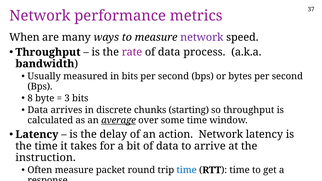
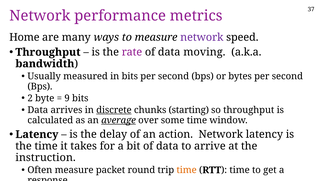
When: When -> Home (24, 37)
process: process -> moving (204, 52)
8: 8 -> 2 (30, 98)
3: 3 -> 9 (67, 98)
discrete underline: none -> present (114, 110)
time colour: blue -> orange (187, 170)
